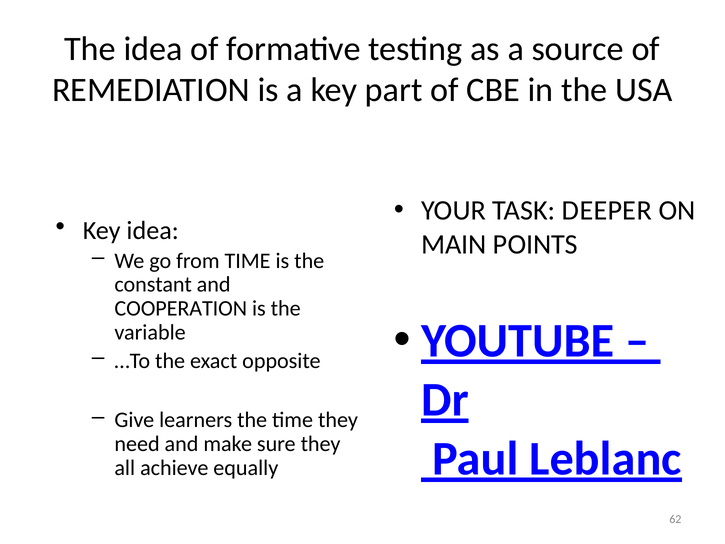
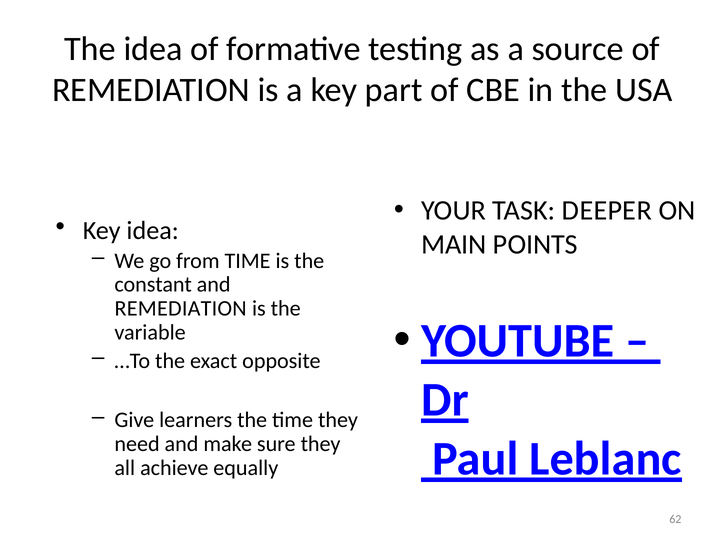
COOPERATION: COOPERATION -> REMEDIATION (181, 308)
